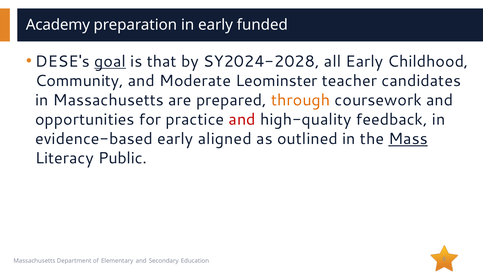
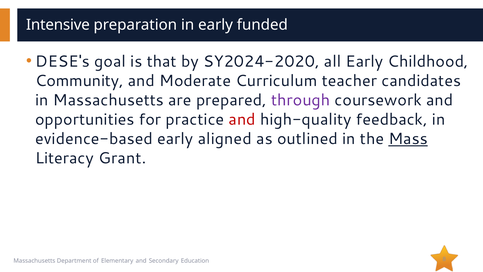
Academy: Academy -> Intensive (58, 25)
goal underline: present -> none (110, 61)
SY2024-2028: SY2024-2028 -> SY2024-2020 (261, 61)
Leominster: Leominster -> Curriculum (276, 81)
through colour: orange -> purple (301, 100)
Public: Public -> Grant (122, 158)
